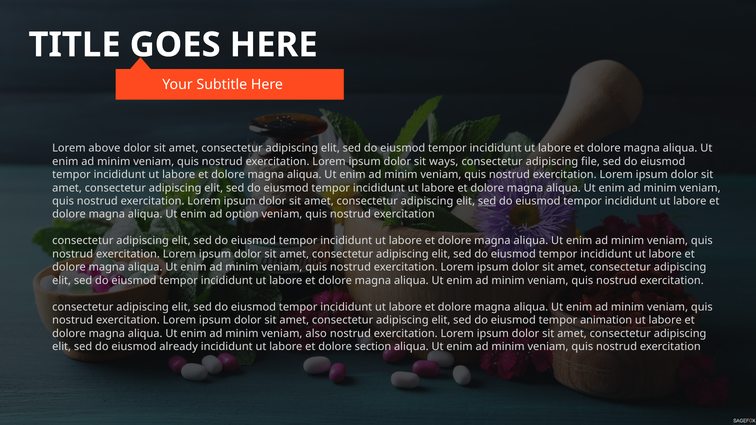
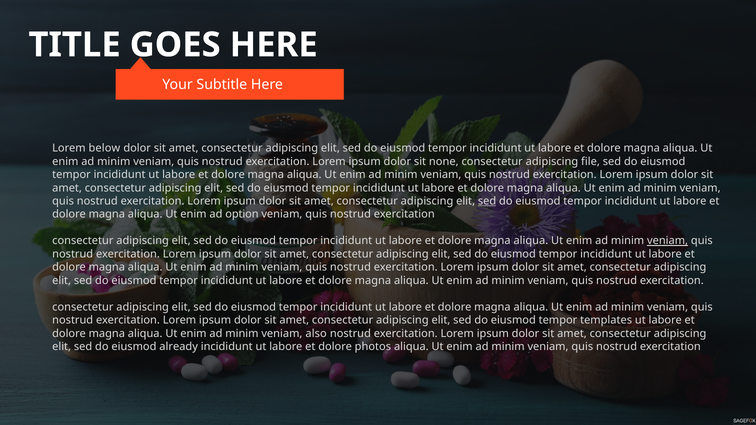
above: above -> below (104, 148)
ways: ways -> none (444, 162)
veniam underline: none -> present (668, 241)
animation: animation -> templates (606, 320)
section: section -> photos (373, 347)
